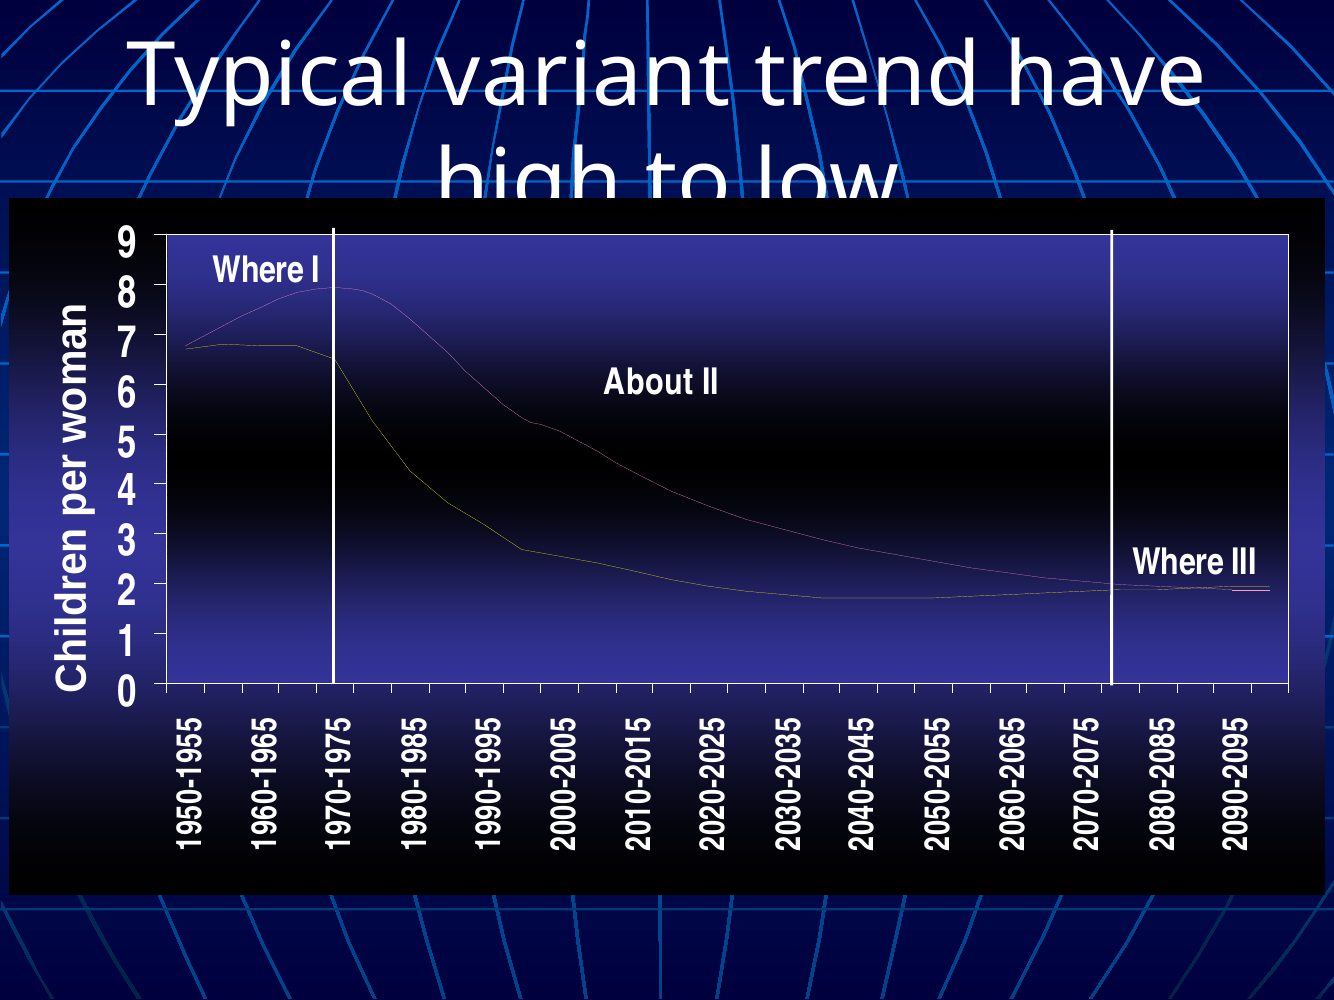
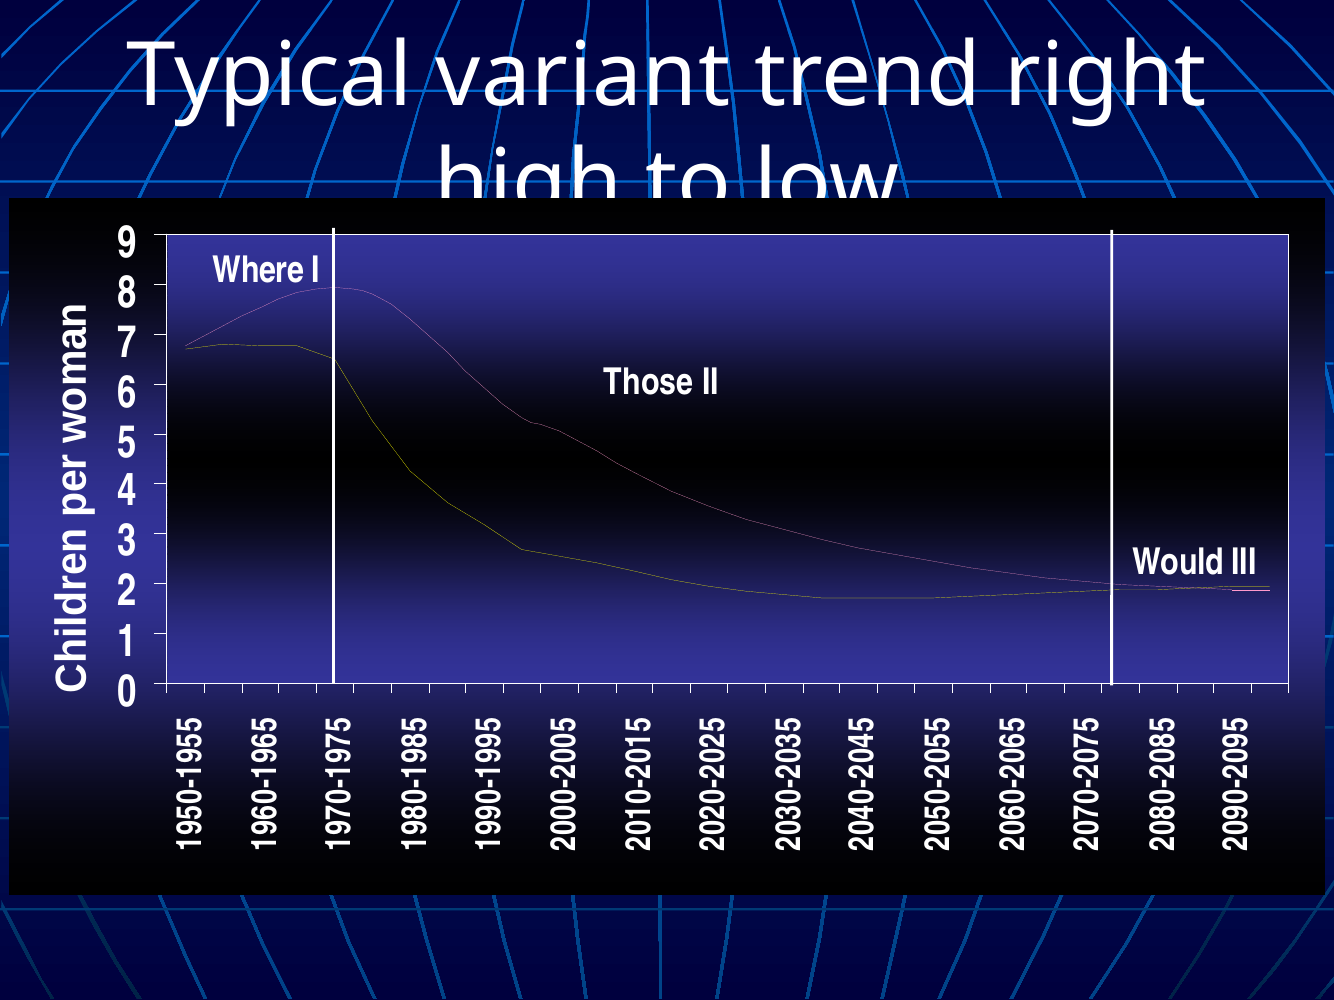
have: have -> right (1105, 76)
About: About -> Those (649, 382)
Where: Where -> Would (1178, 563)
